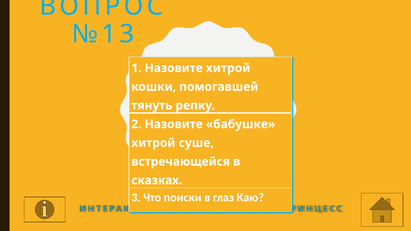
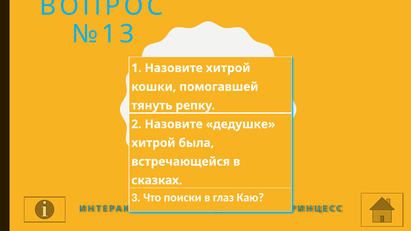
бабушке: бабушке -> дедушке (241, 124)
суше: суше -> была (196, 143)
